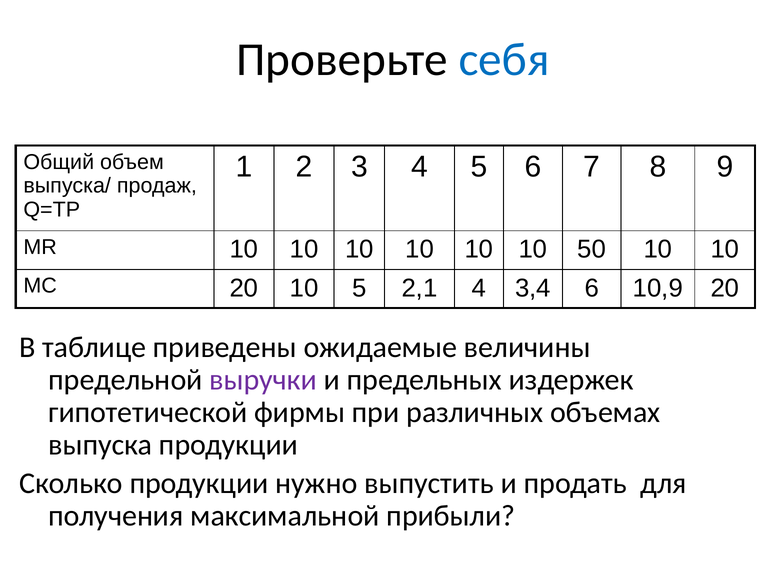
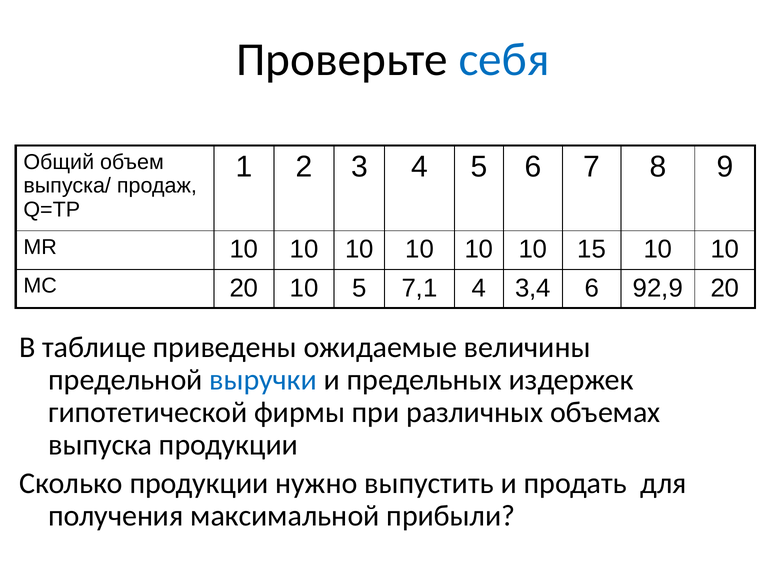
50: 50 -> 15 (592, 249)
2,1: 2,1 -> 7,1 (420, 288)
10,9: 10,9 -> 92,9 (658, 288)
выручки colour: purple -> blue (263, 379)
